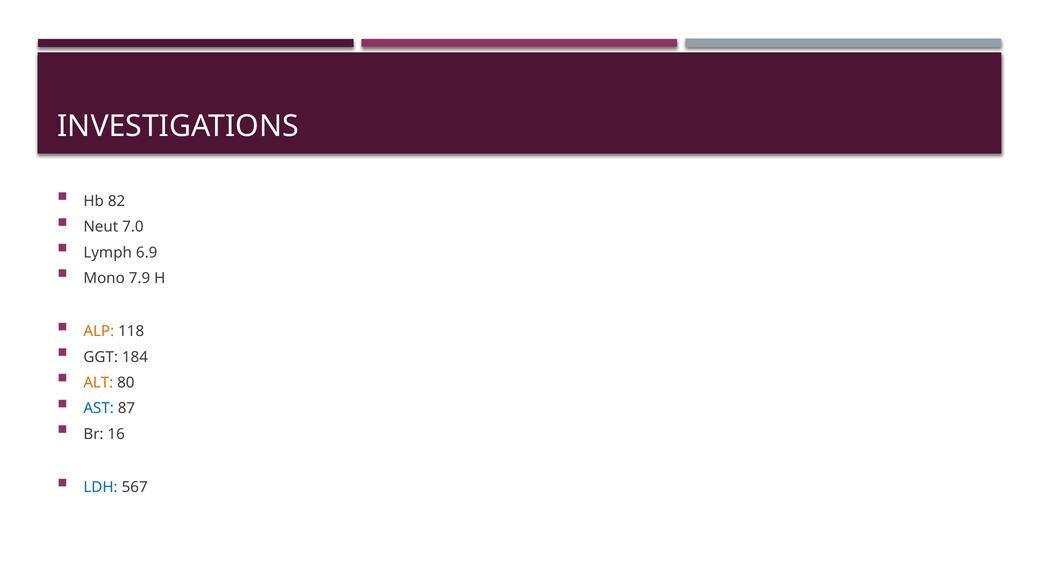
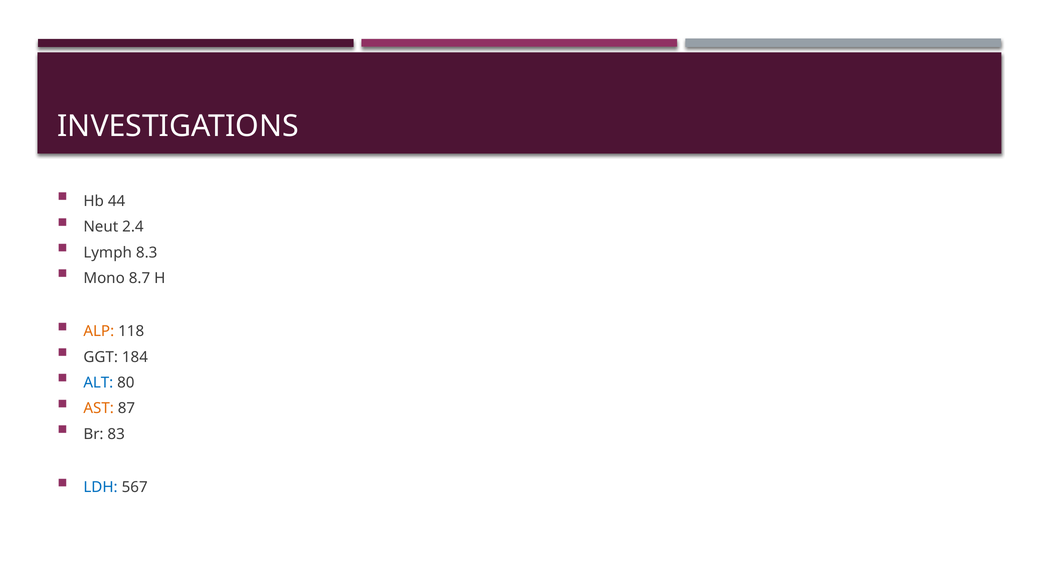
82: 82 -> 44 (117, 201)
7.0: 7.0 -> 2.4 (133, 227)
6.9: 6.9 -> 8.3 (147, 253)
7.9: 7.9 -> 8.7 (140, 278)
ALT colour: orange -> blue (98, 383)
AST colour: blue -> orange (99, 409)
16: 16 -> 83 (116, 434)
